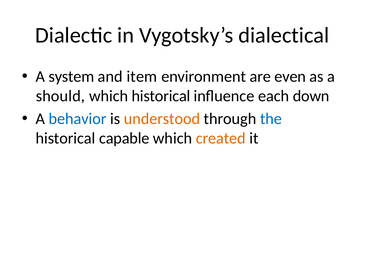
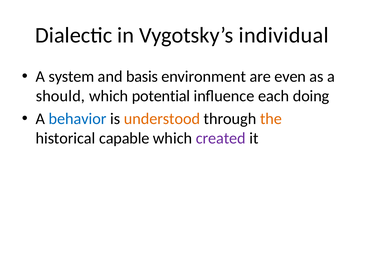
dialectical: dialectical -> individual (284, 35)
item: item -> basis (142, 77)
which historical: historical -> potential (161, 96)
down: down -> doing (311, 96)
the colour: blue -> orange (271, 119)
created colour: orange -> purple (221, 138)
